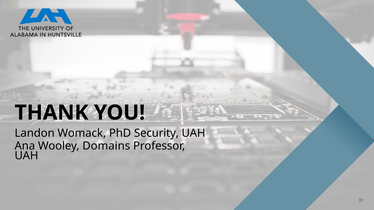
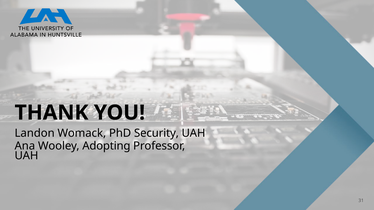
Domains: Domains -> Adopting (106, 146)
